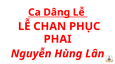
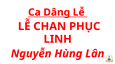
PHAI: PHAI -> LINH (58, 40)
